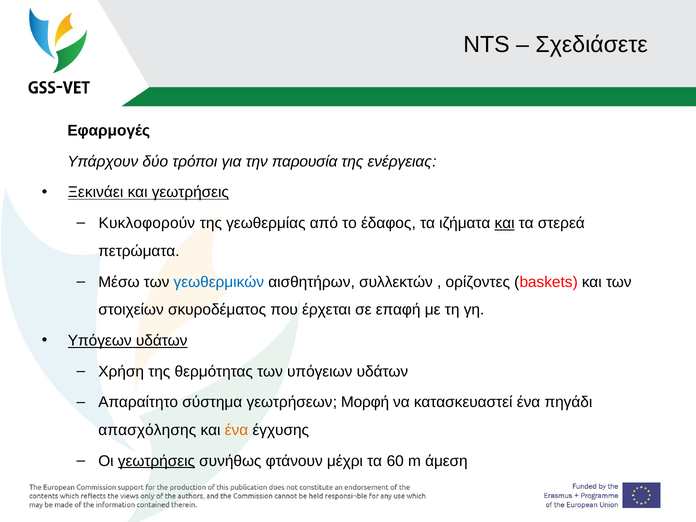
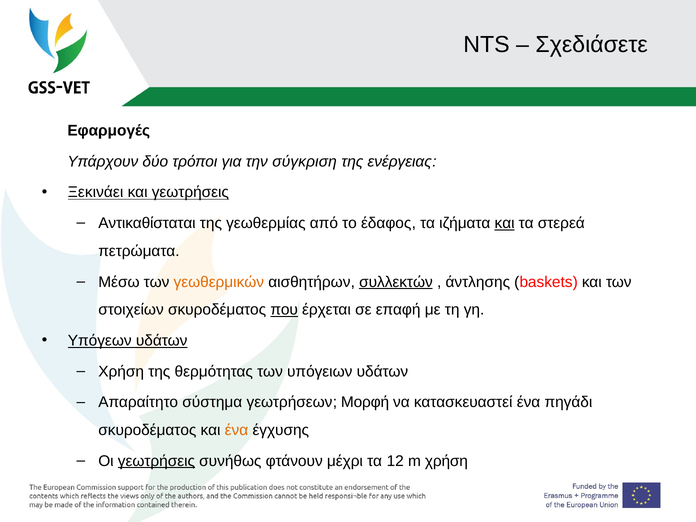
παρουσία: παρουσία -> σύγκριση (305, 161)
Κυκλοφορούν: Κυκλοφορούν -> Αντικαθίσταται (147, 223)
γεωθερμικών colour: blue -> orange (219, 282)
συλλεκτών underline: none -> present (396, 282)
ορίζοντες: ορίζοντες -> άντλησης (478, 282)
που underline: none -> present (284, 310)
απασχόλησης: απασχόλησης -> σκυροδέματος (147, 430)
60: 60 -> 12 (395, 461)
m άμεση: άμεση -> χρήση (446, 461)
